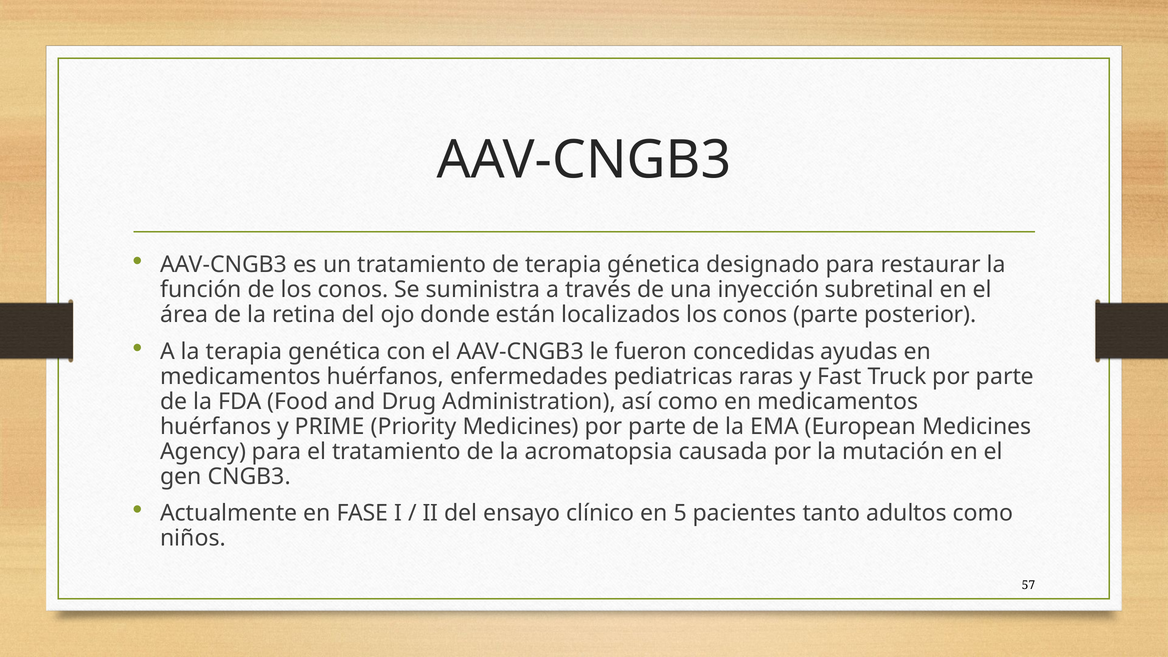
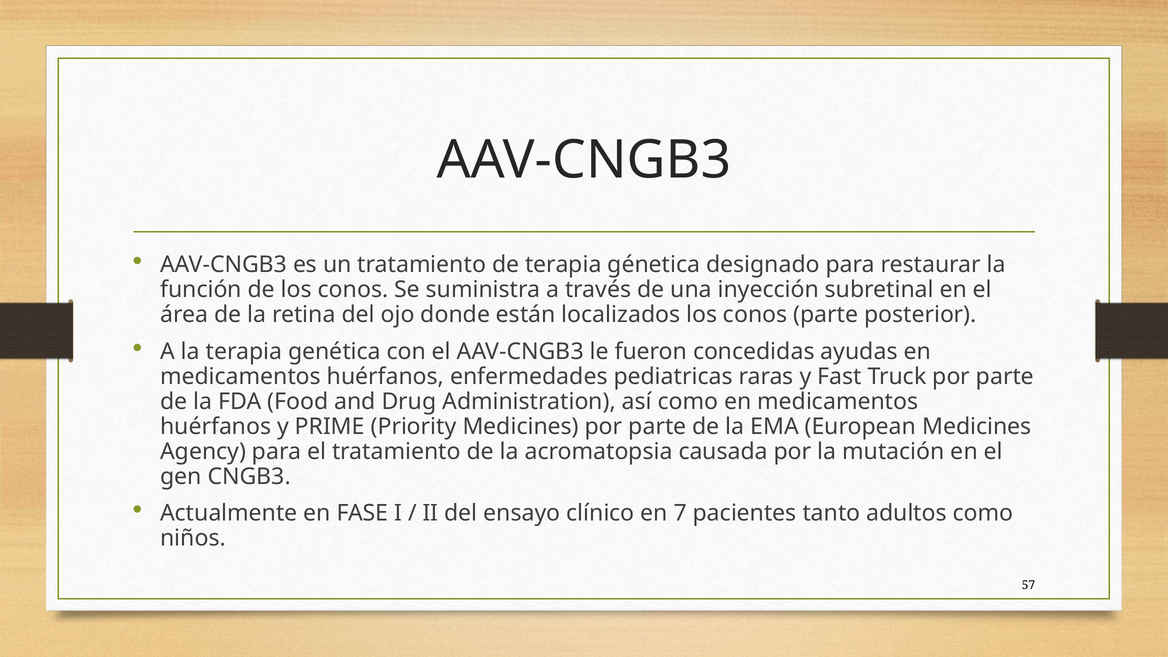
5: 5 -> 7 (680, 513)
